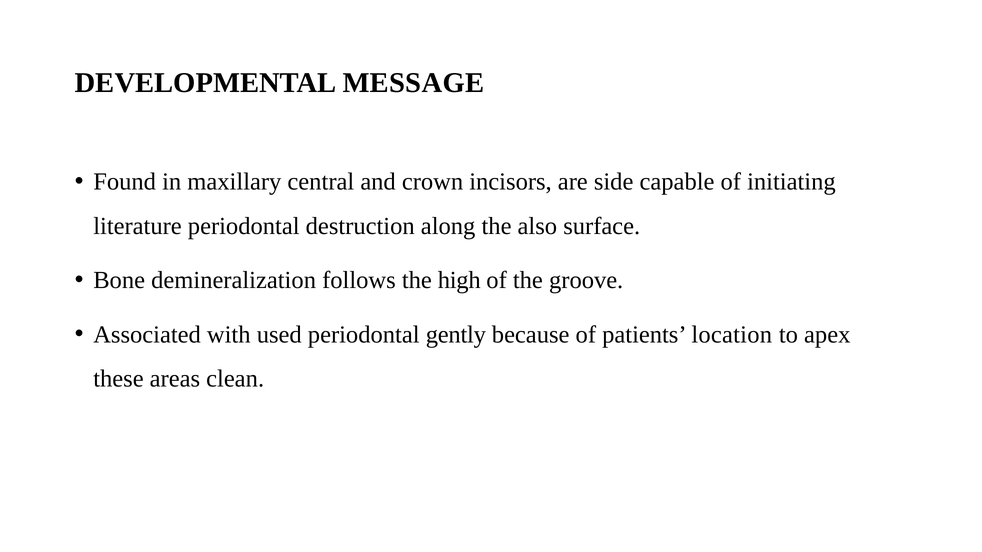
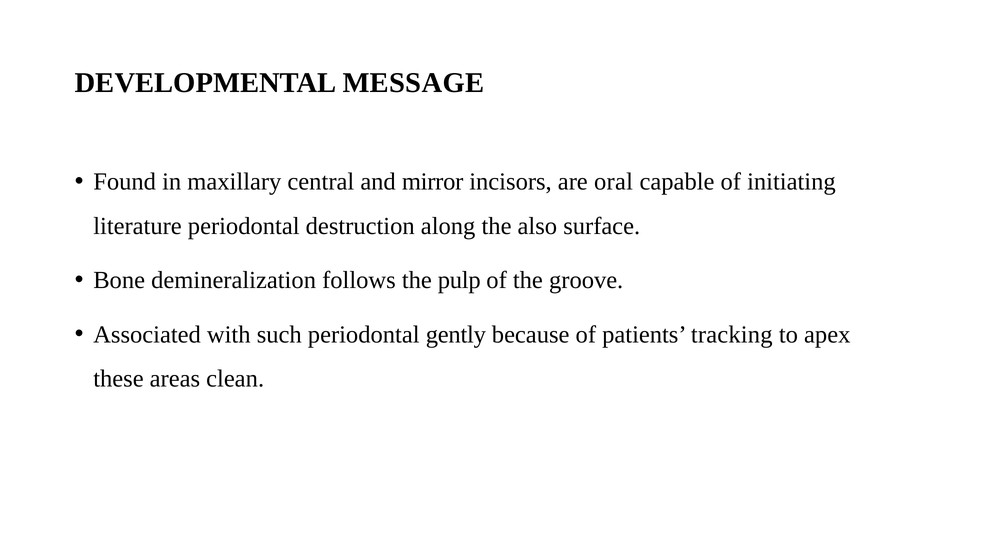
crown: crown -> mirror (433, 182)
side: side -> oral (614, 182)
high: high -> pulp (459, 281)
used: used -> such (279, 335)
location: location -> tracking (732, 335)
